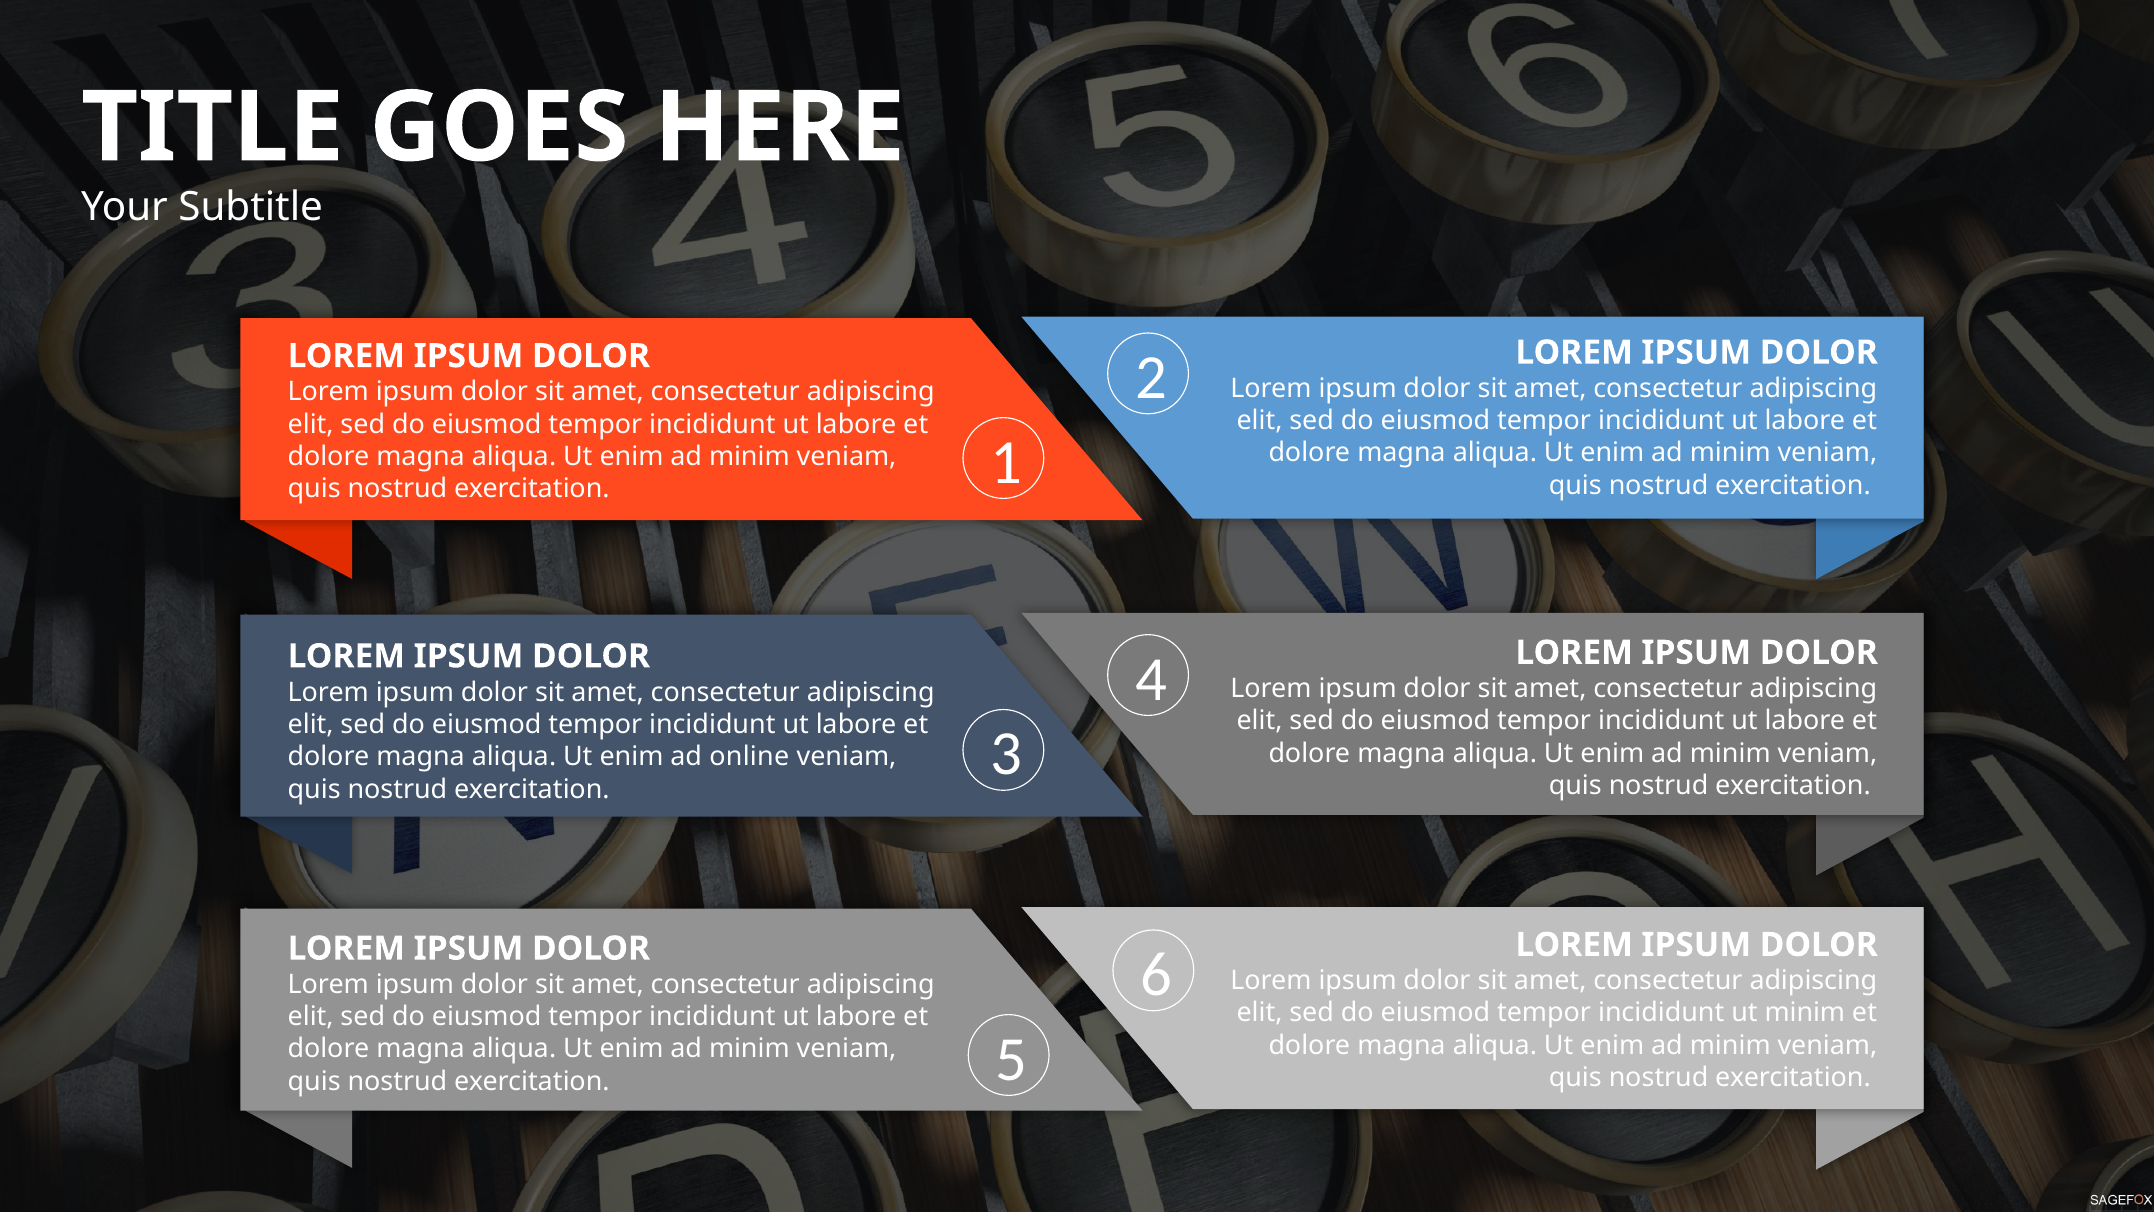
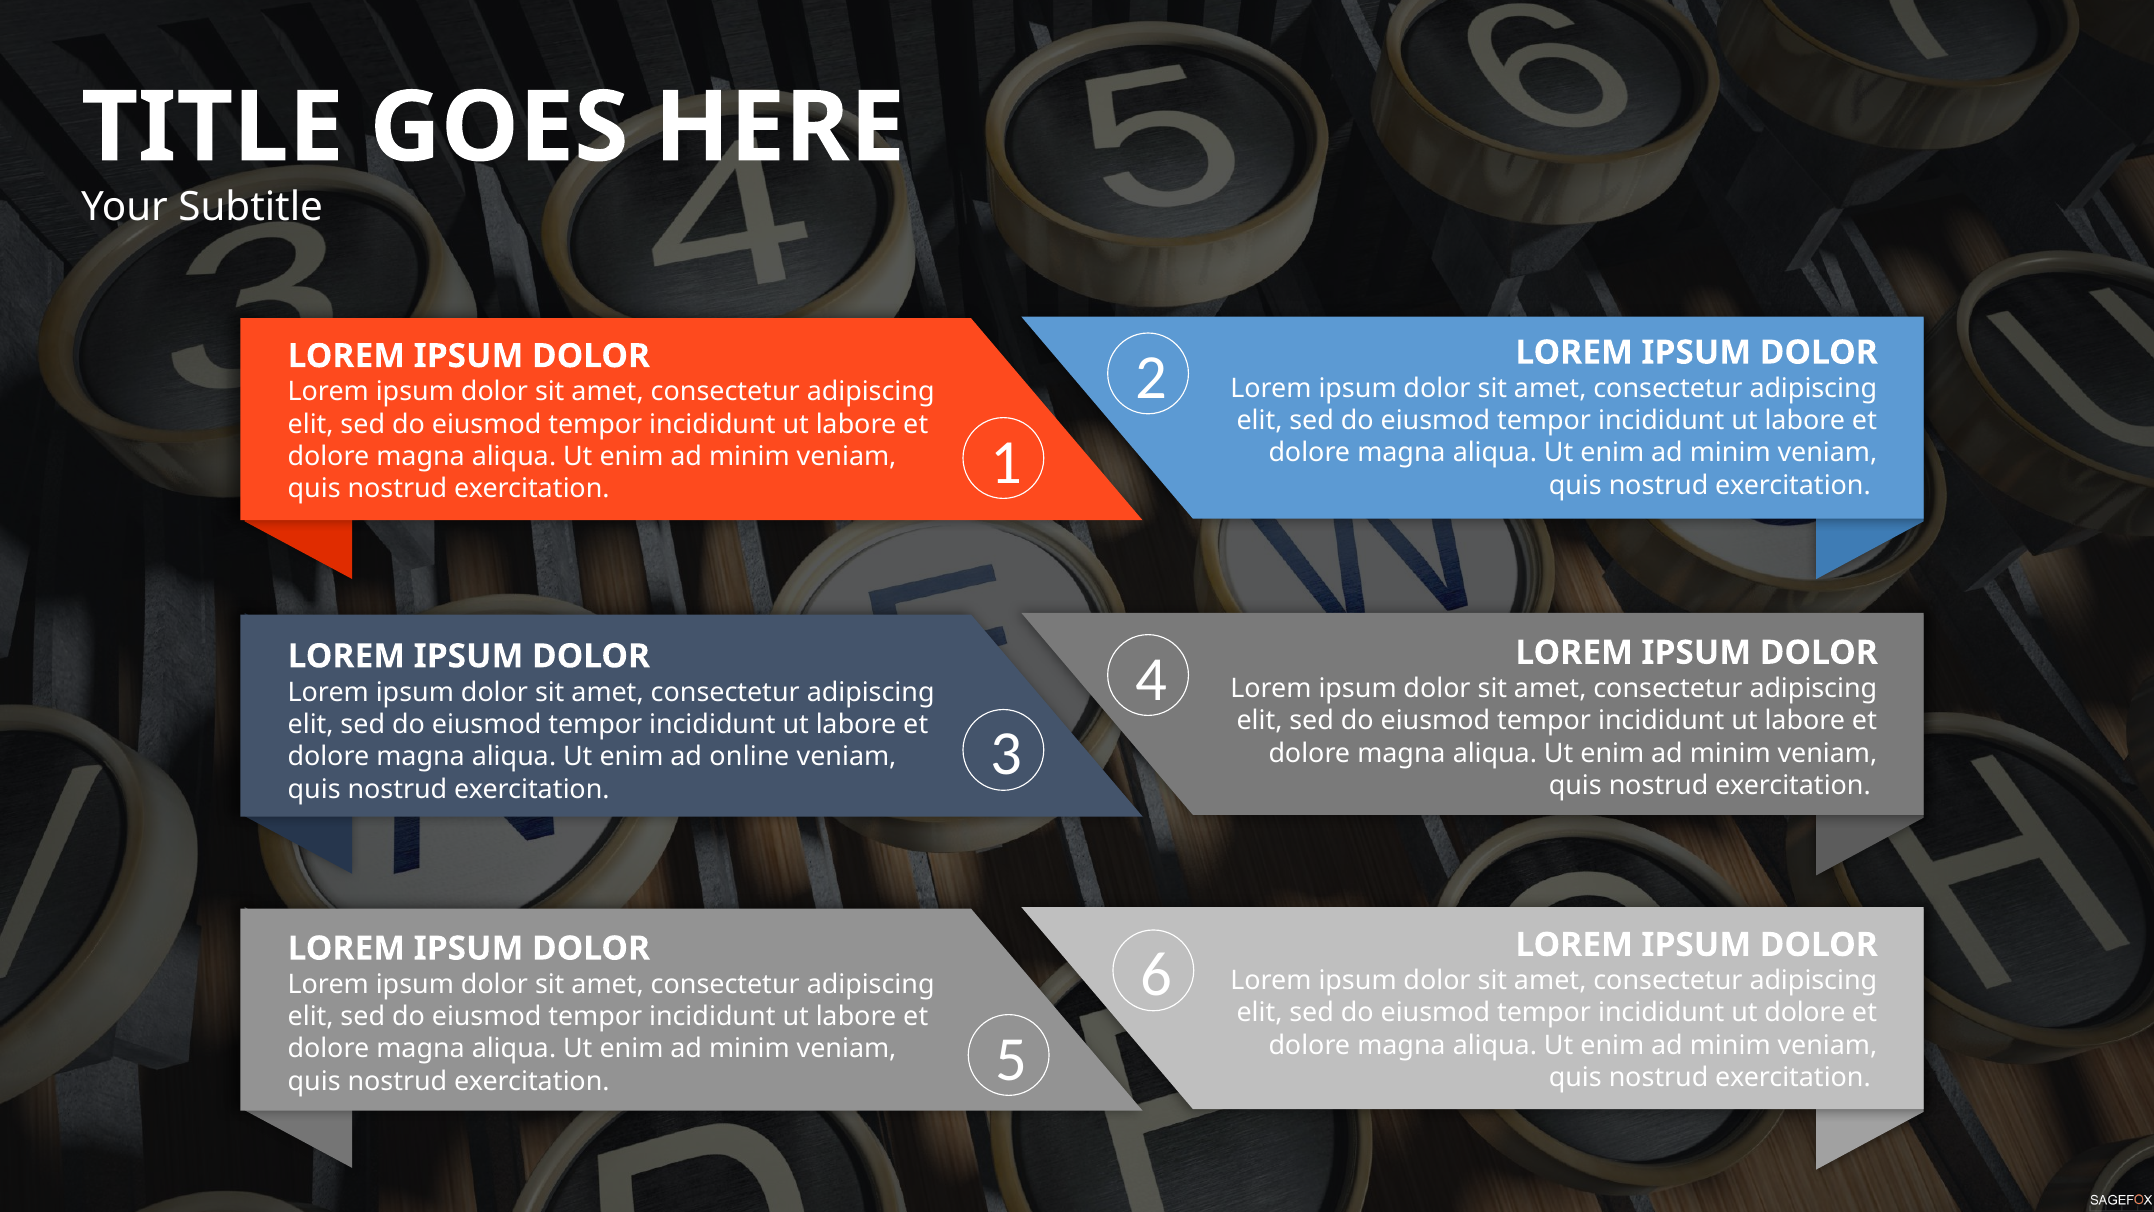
ut minim: minim -> dolore (1805, 1013)
